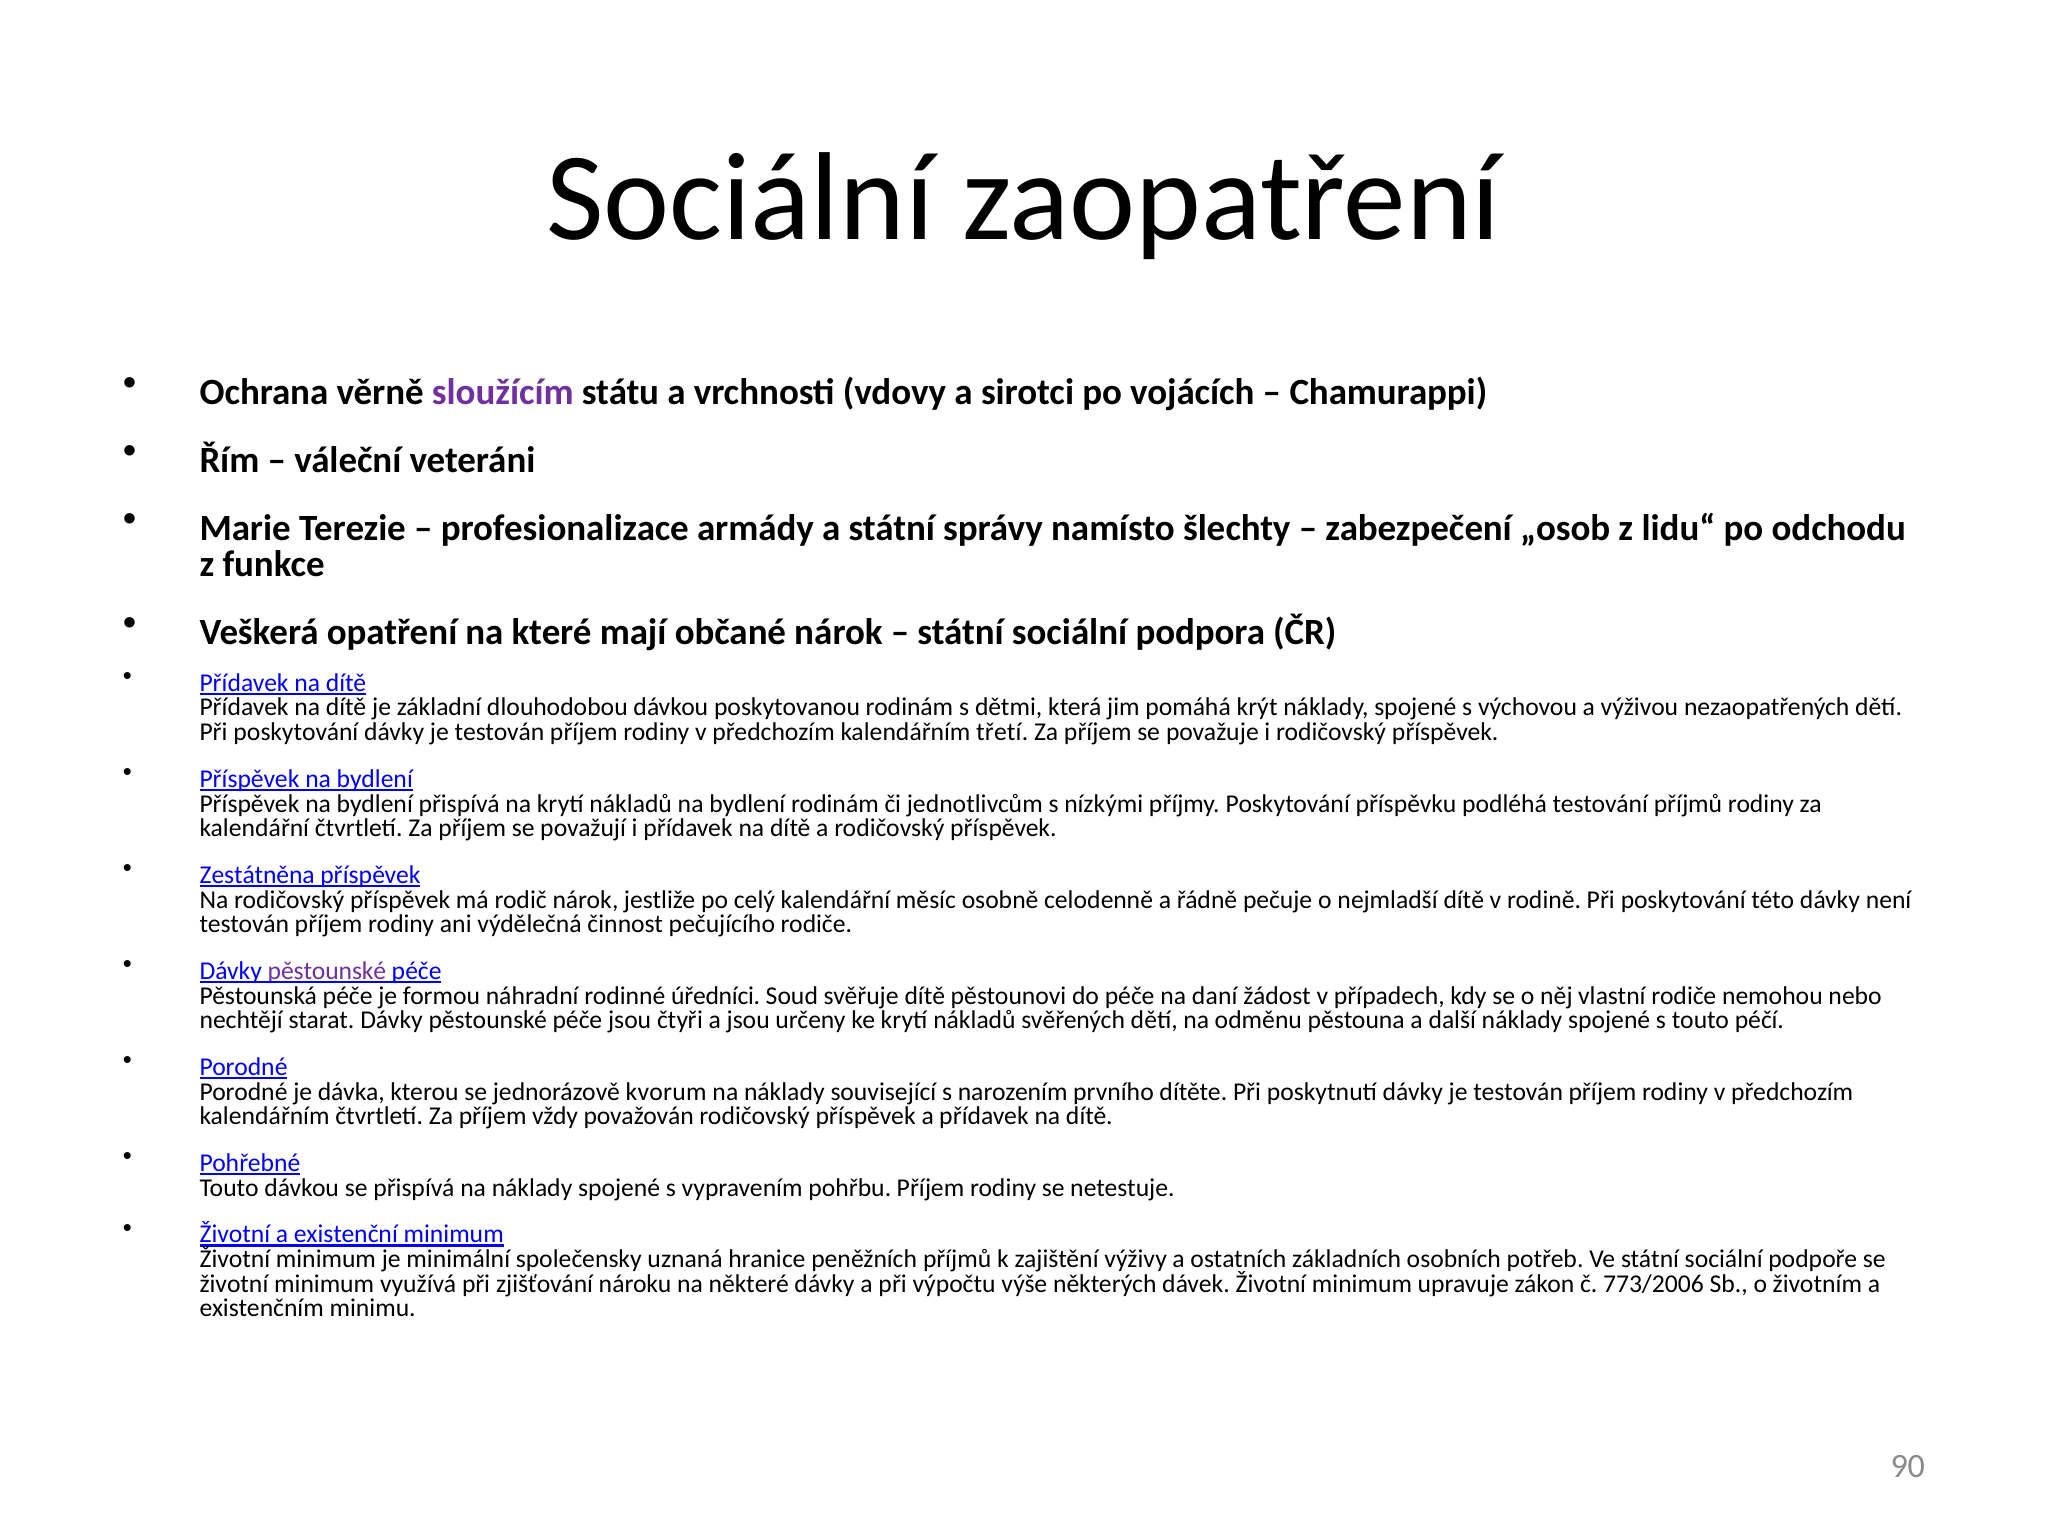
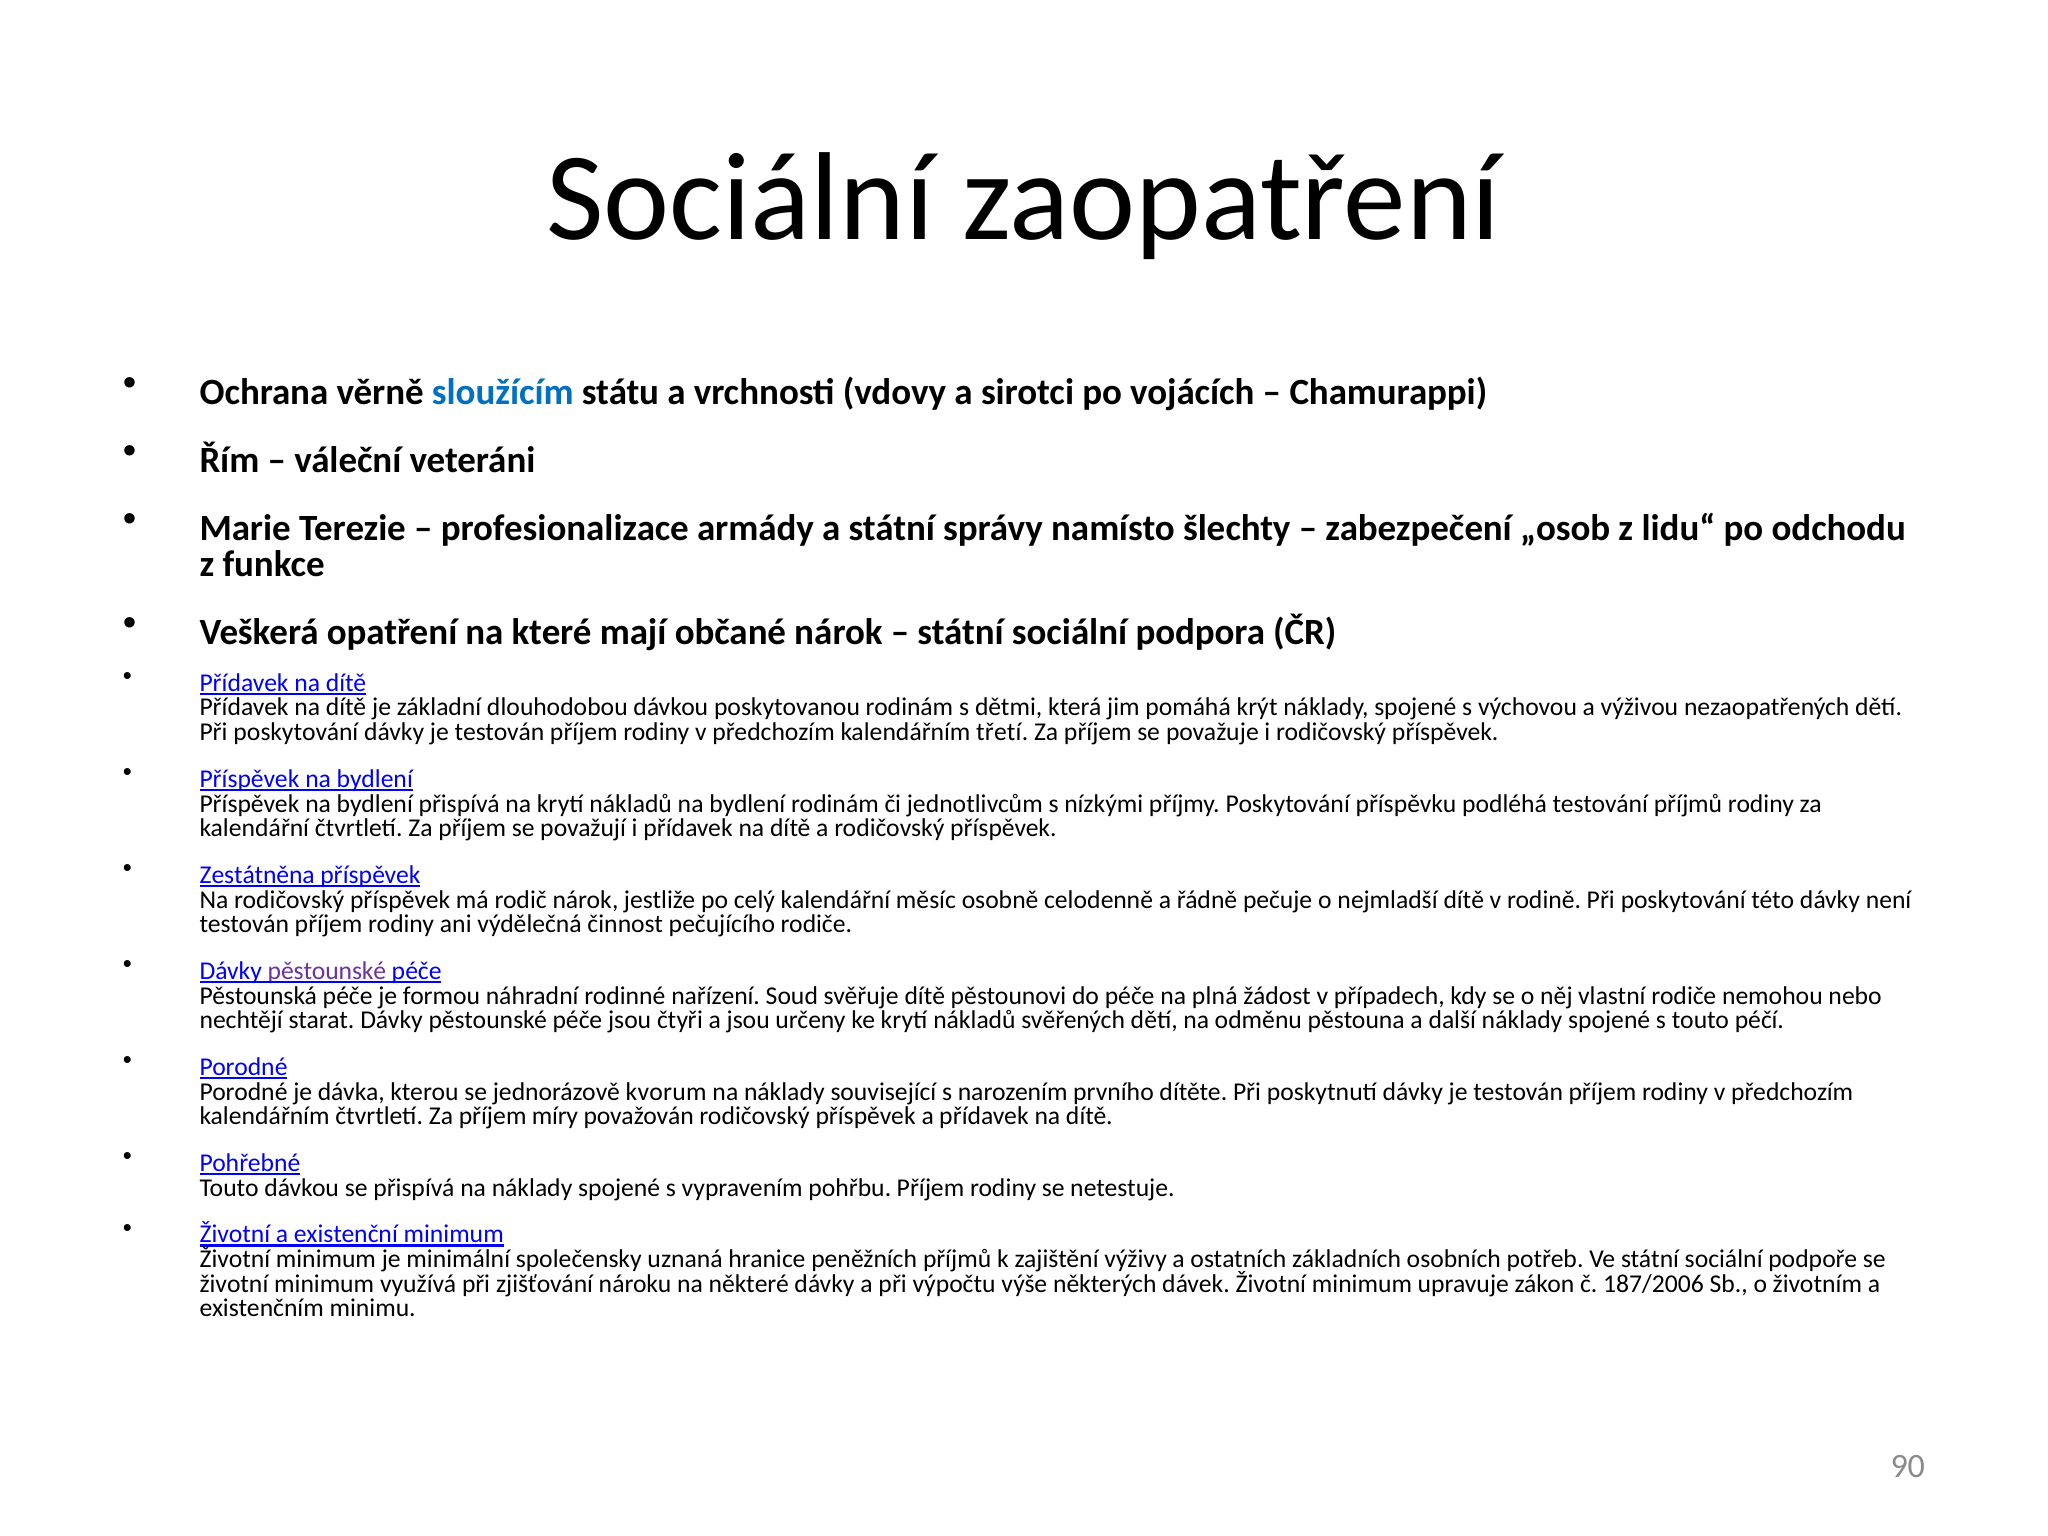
sloužícím colour: purple -> blue (503, 392)
úředníci: úředníci -> nařízení (716, 996)
daní: daní -> plná (1215, 996)
vždy: vždy -> míry (555, 1116)
773/2006: 773/2006 -> 187/2006 (1653, 1284)
